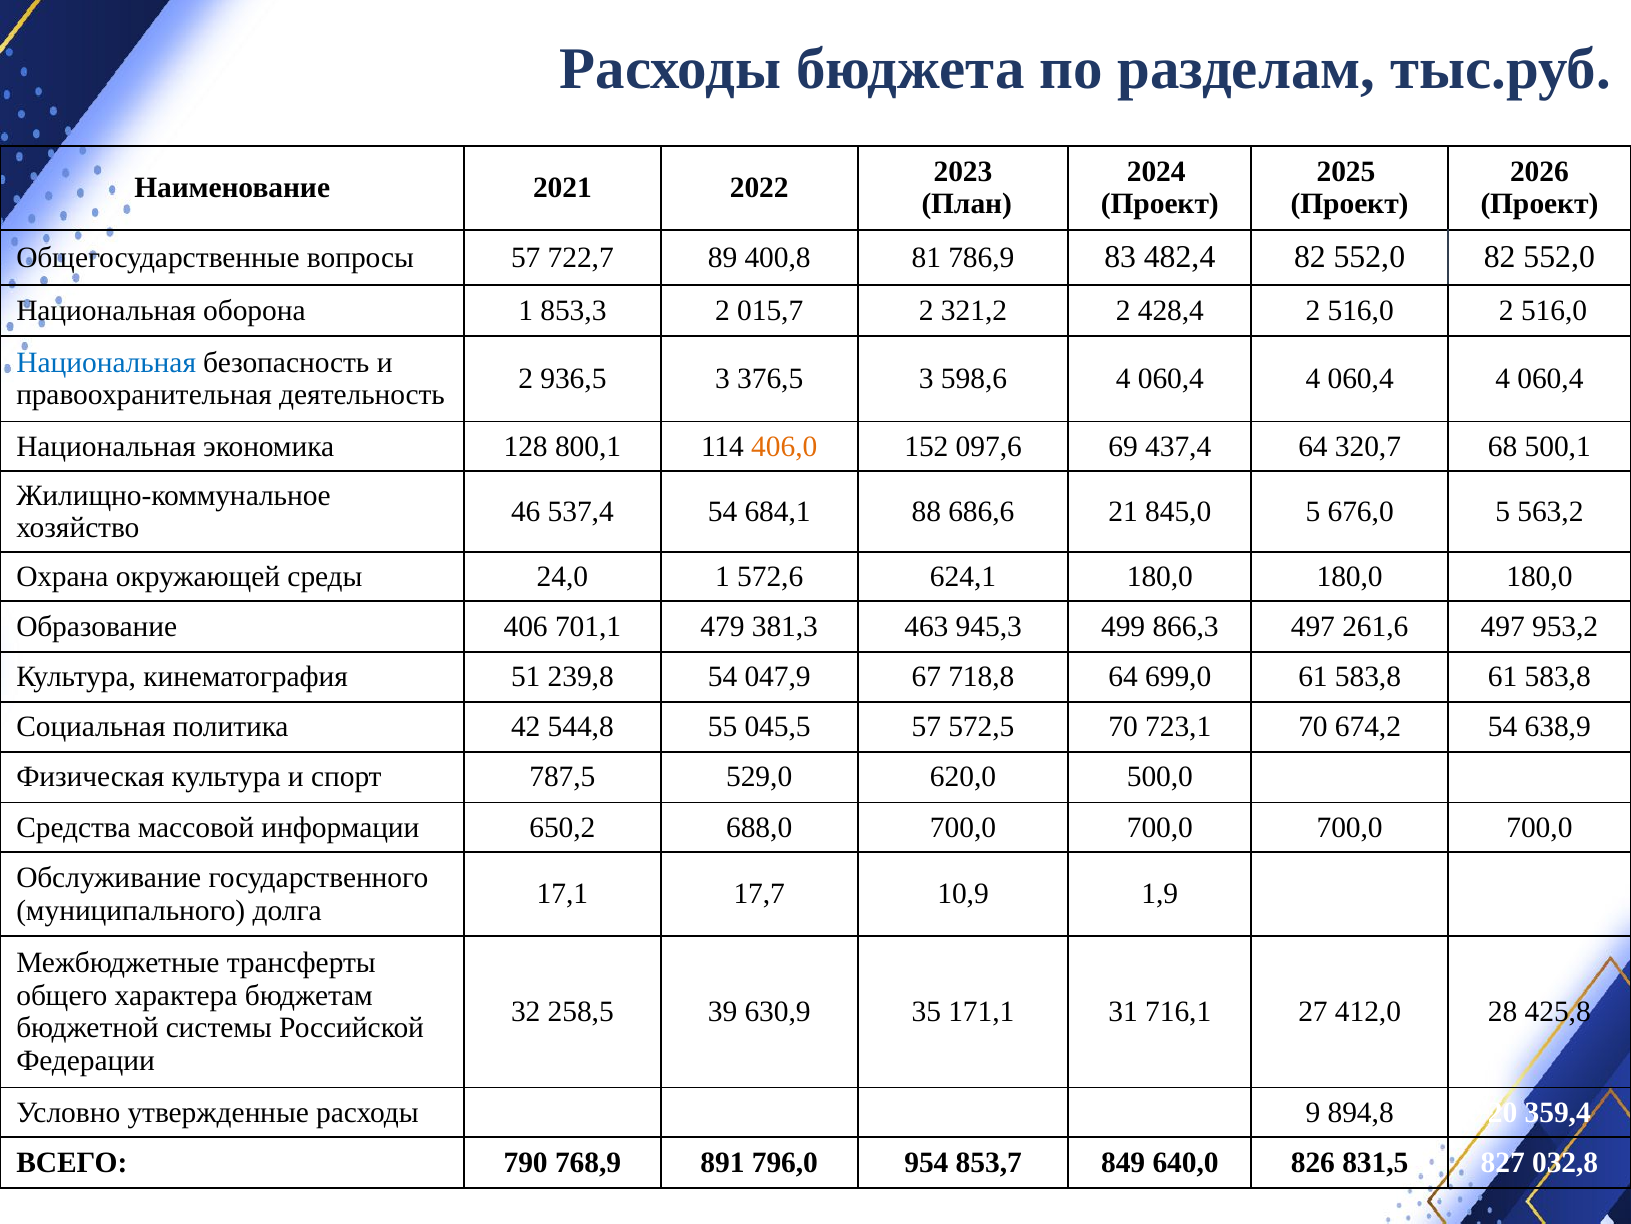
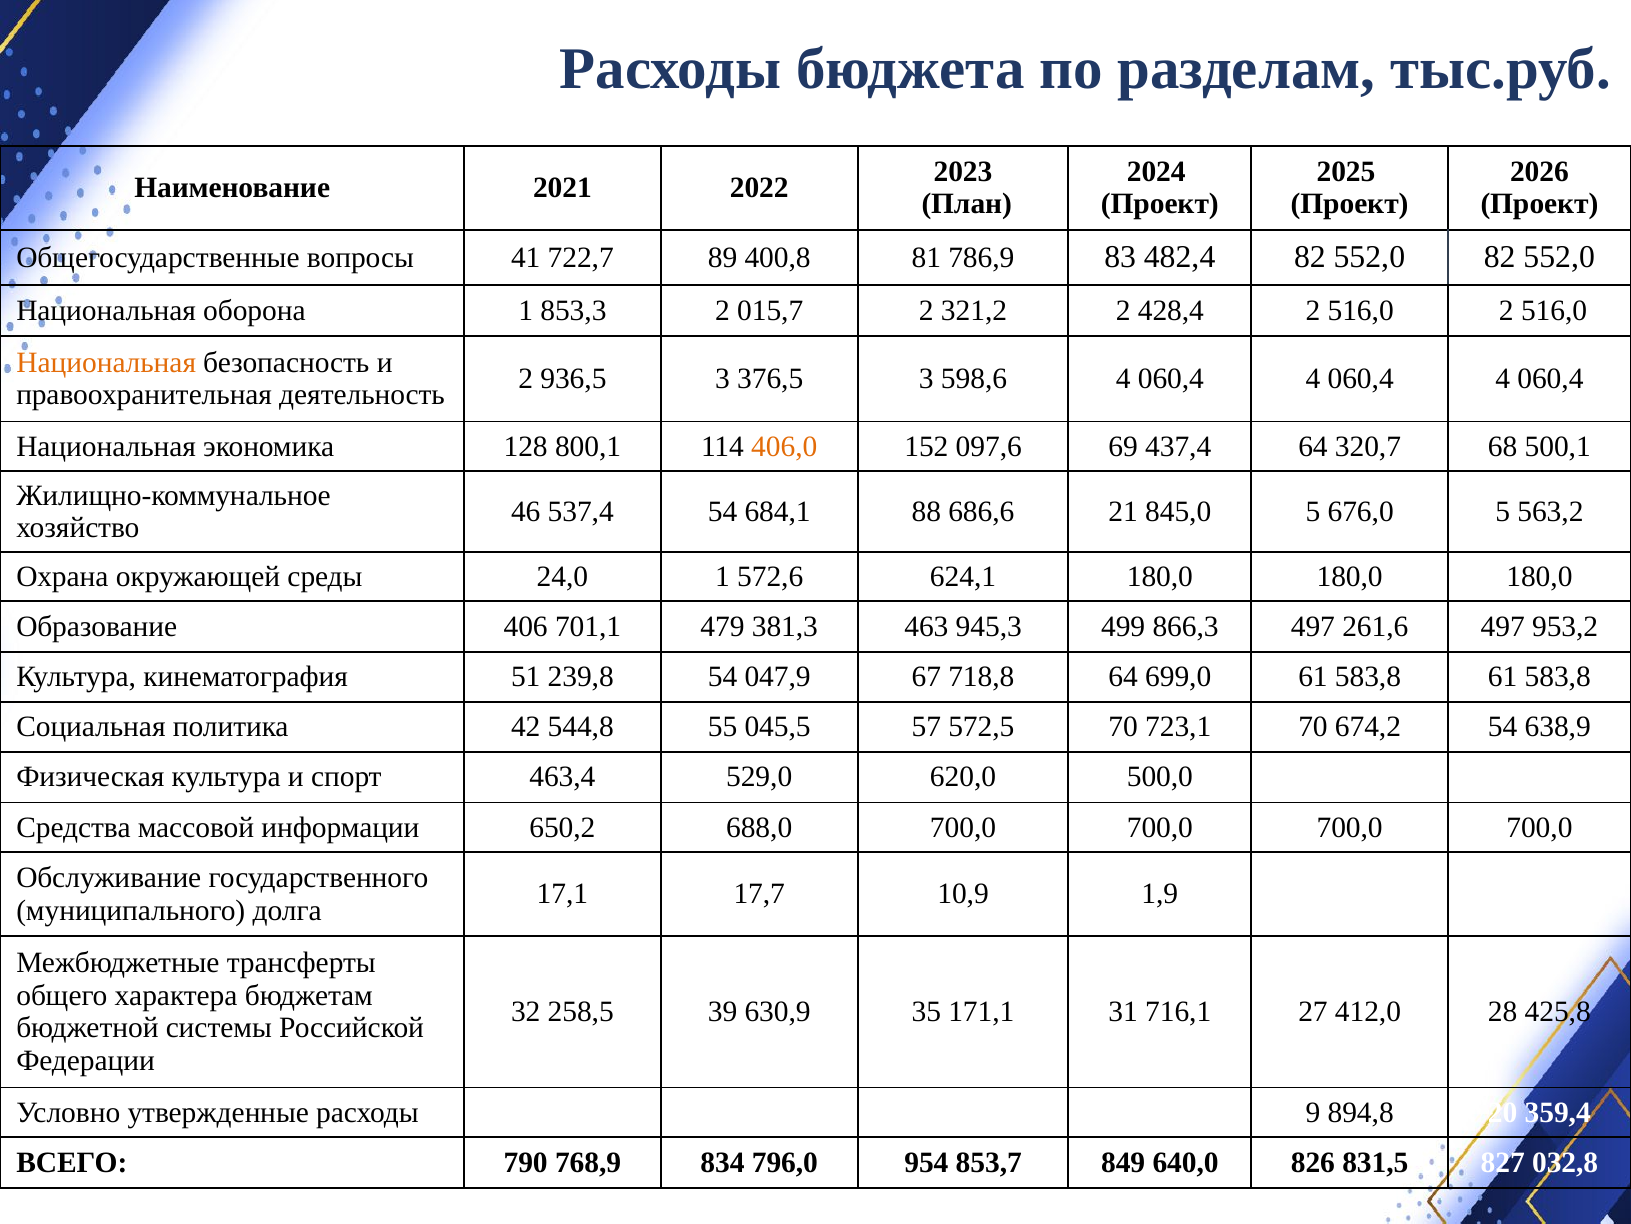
вопросы 57: 57 -> 41 (526, 257)
Национальная colour: blue -> orange (106, 363)
787,5: 787,5 -> 463,4 (562, 777)
891: 891 -> 834 (722, 1162)
